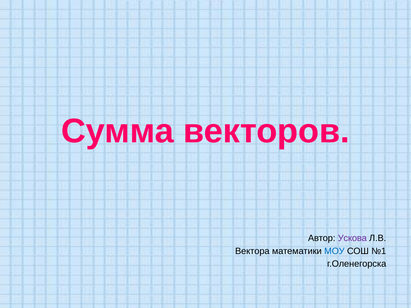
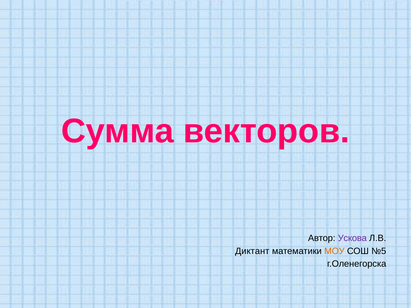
Вектора: Вектора -> Диктант (252, 251)
МОУ colour: blue -> orange (334, 251)
№1: №1 -> №5 (379, 251)
